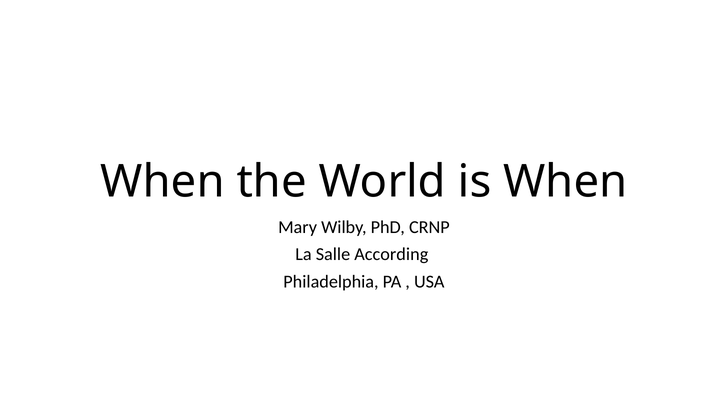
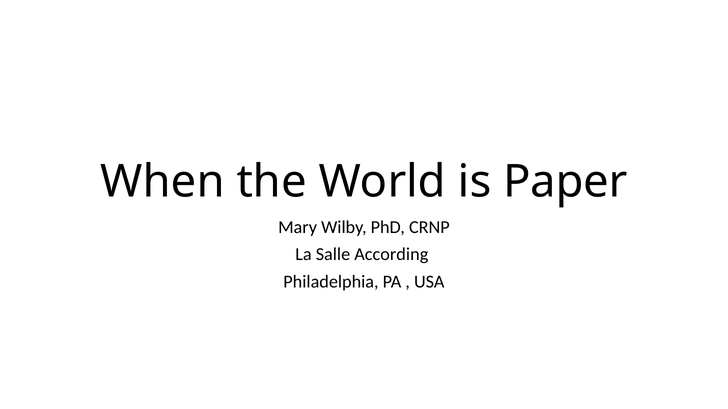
is When: When -> Paper (565, 182)
